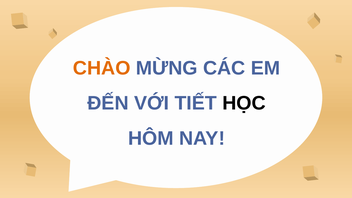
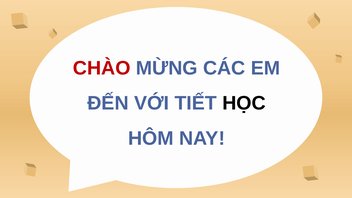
CHÀO colour: orange -> red (102, 68)
